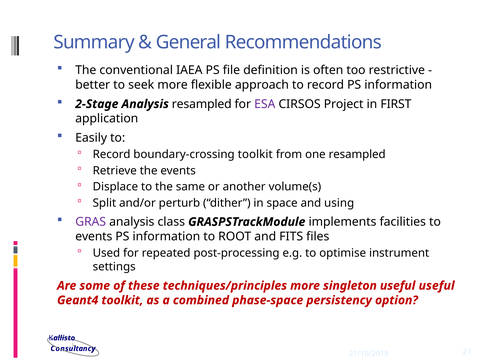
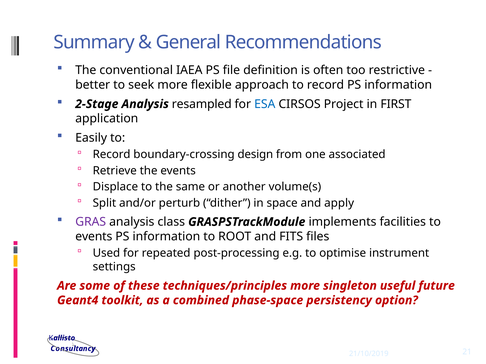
ESA colour: purple -> blue (265, 104)
boundary-crossing toolkit: toolkit -> design (255, 155)
one resampled: resampled -> associated (357, 155)
using: using -> apply (339, 203)
useful useful: useful -> future (437, 286)
